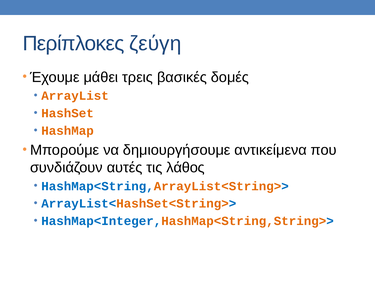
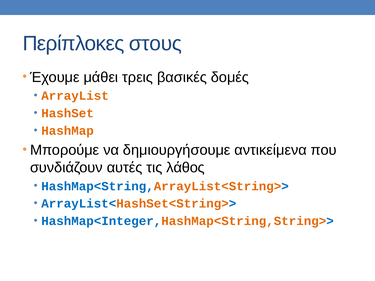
ζεύγη: ζεύγη -> στους (155, 44)
